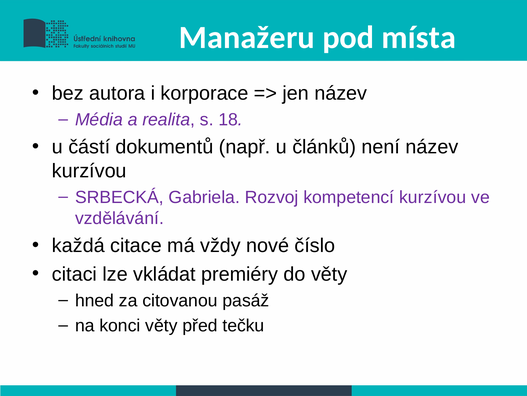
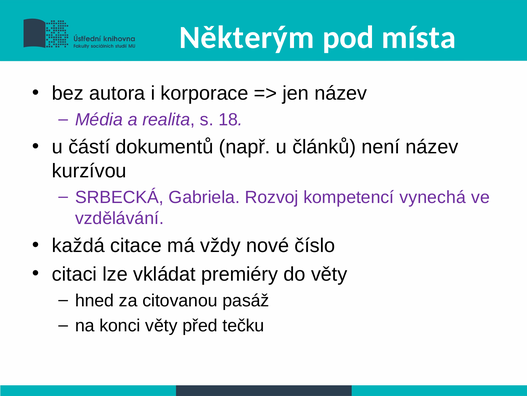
Manažeru: Manažeru -> Některým (247, 38)
kompetencí kurzívou: kurzívou -> vynechá (433, 197)
